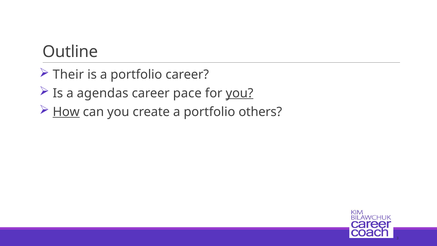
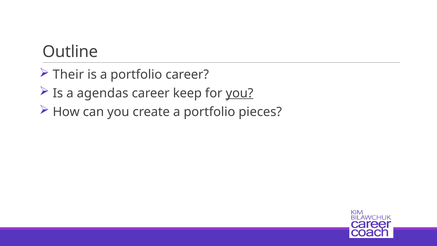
pace: pace -> keep (187, 93)
How underline: present -> none (66, 112)
others: others -> pieces (260, 112)
